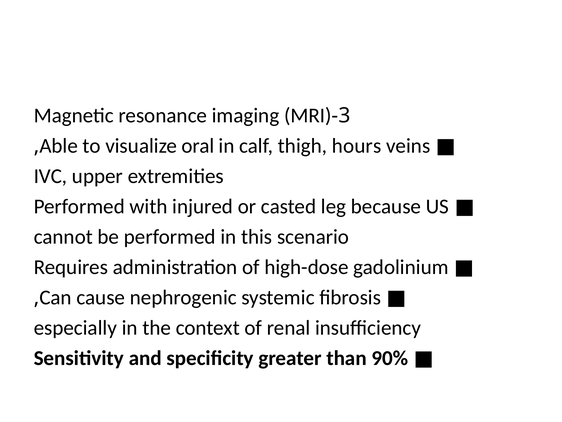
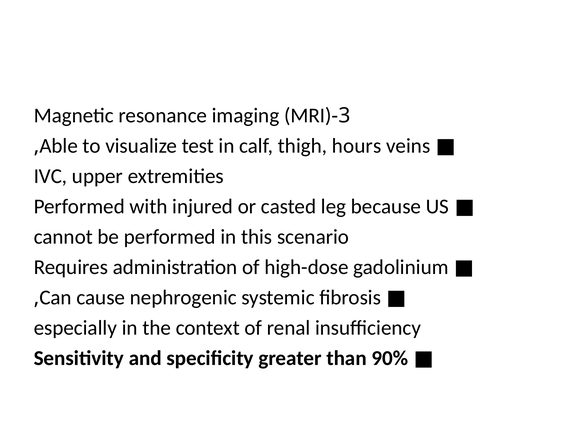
oral: oral -> test (198, 146)
